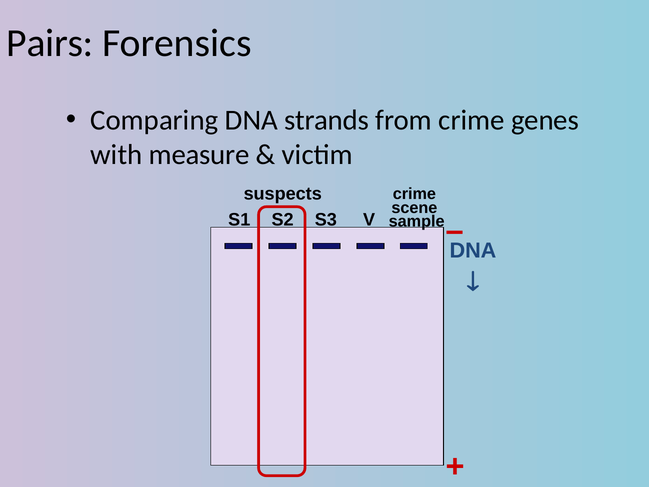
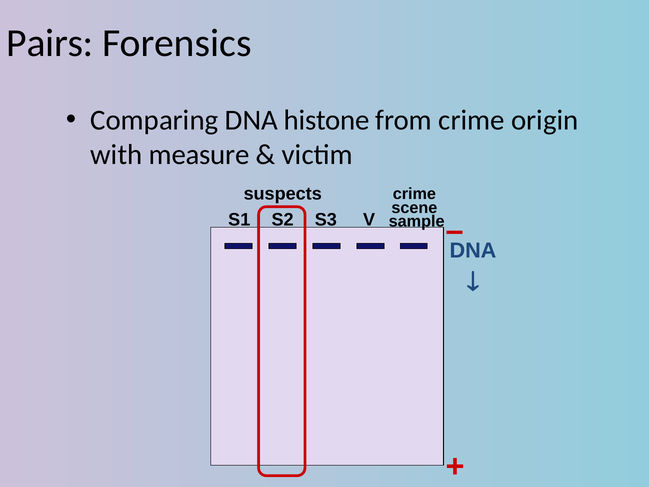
strands: strands -> histone (327, 120)
genes: genes -> origin (545, 120)
